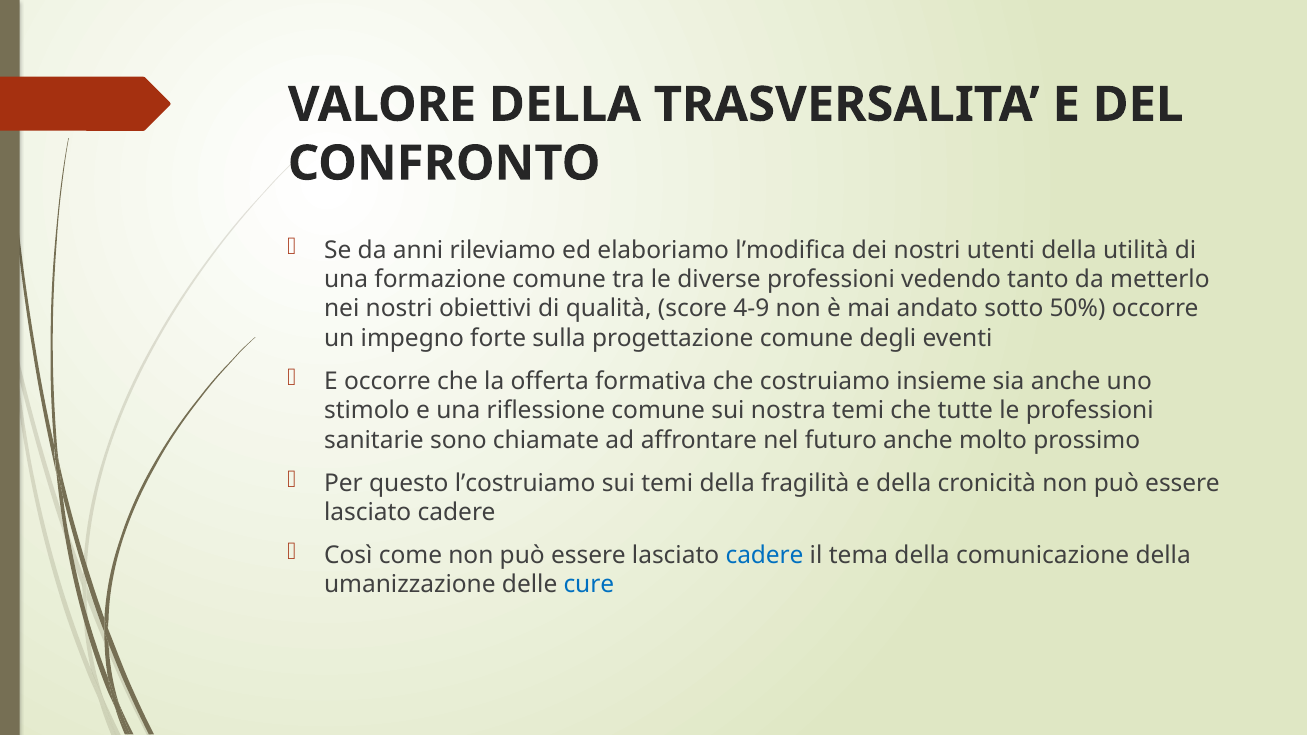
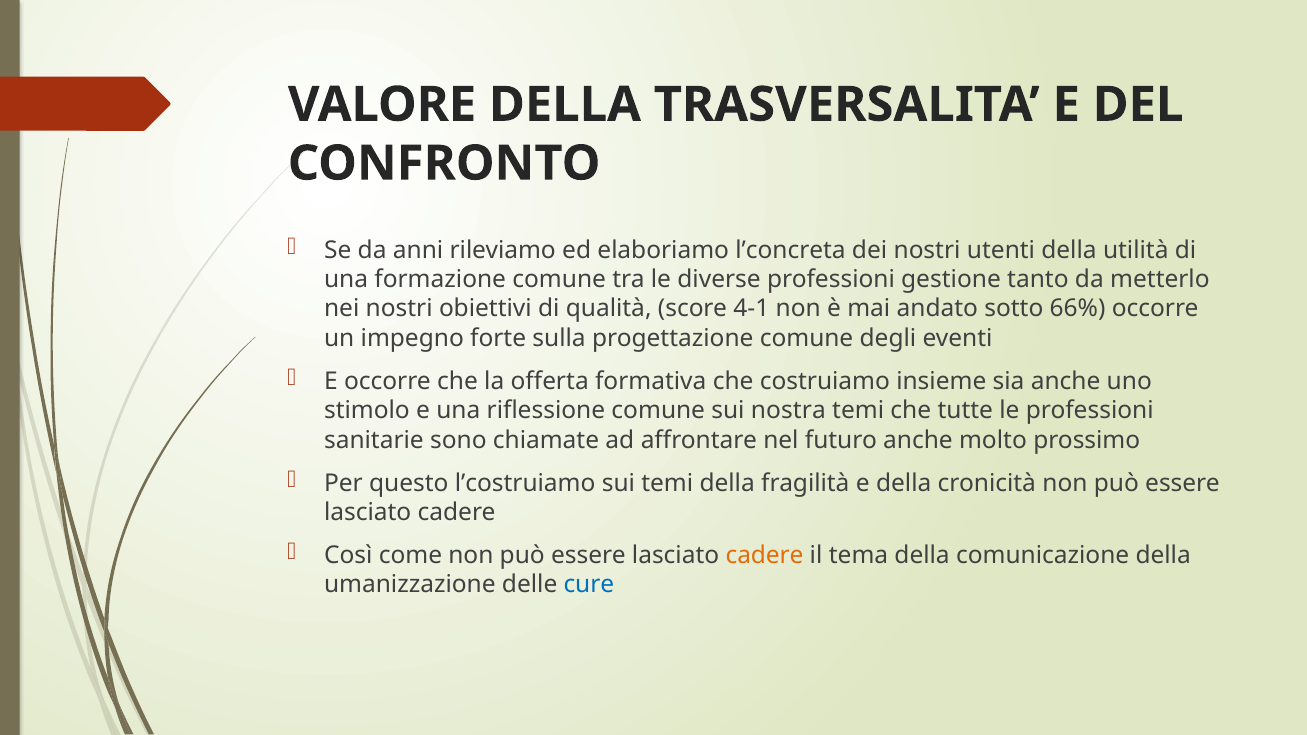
l’modifica: l’modifica -> l’concreta (791, 250)
vedendo: vedendo -> gestione (951, 279)
4-9: 4-9 -> 4-1 (751, 309)
50%: 50% -> 66% (1078, 309)
cadere colour: blue -> orange (765, 556)
